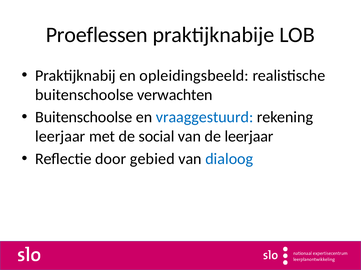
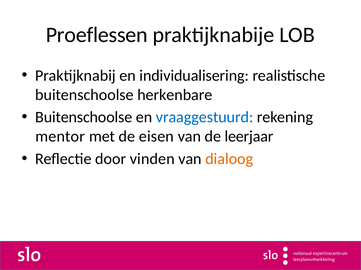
opleidingsbeeld: opleidingsbeeld -> individualisering (194, 76)
verwachten: verwachten -> herkenbare (175, 95)
leerjaar: leerjaar -> mentor (60, 137)
social: social -> eisen (156, 137)
gebied: gebied -> vinden (152, 159)
dialoog colour: blue -> orange (229, 159)
